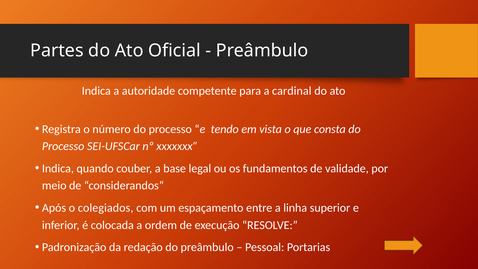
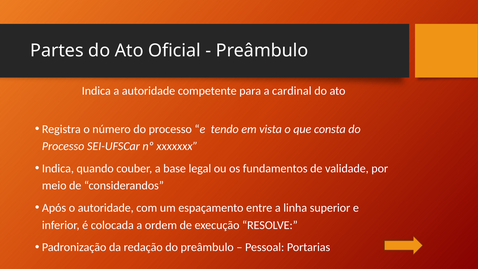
o colegiados: colegiados -> autoridade (106, 208)
